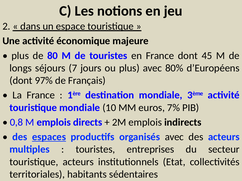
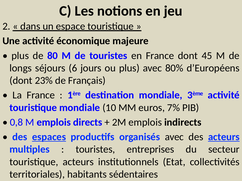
7: 7 -> 6 (73, 68)
97%: 97% -> 23% (44, 81)
acteurs underline: none -> present (224, 137)
